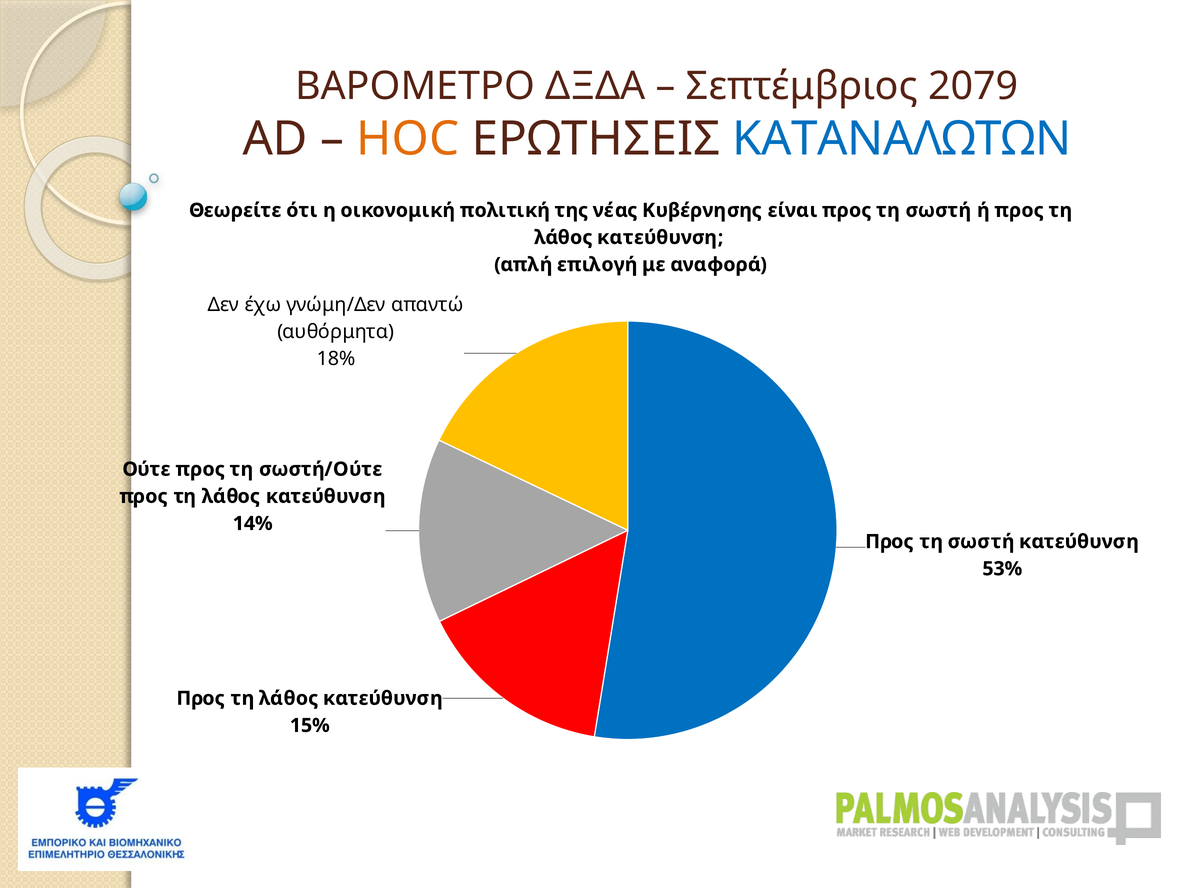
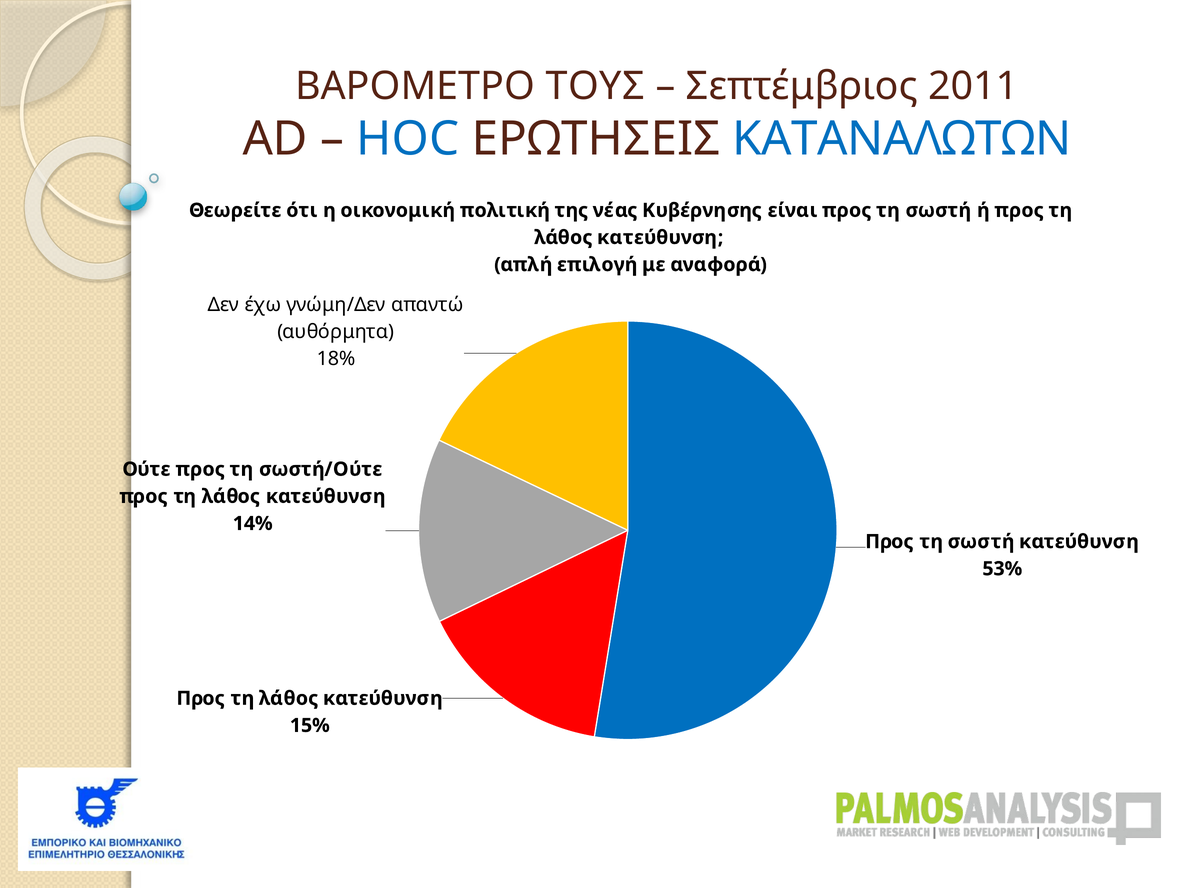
ΔΞΔΑ: ΔΞΔΑ -> ΤΟΥΣ (595, 86)
2079: 2079 -> 2011 (973, 86)
HOC colour: orange -> blue (408, 139)
